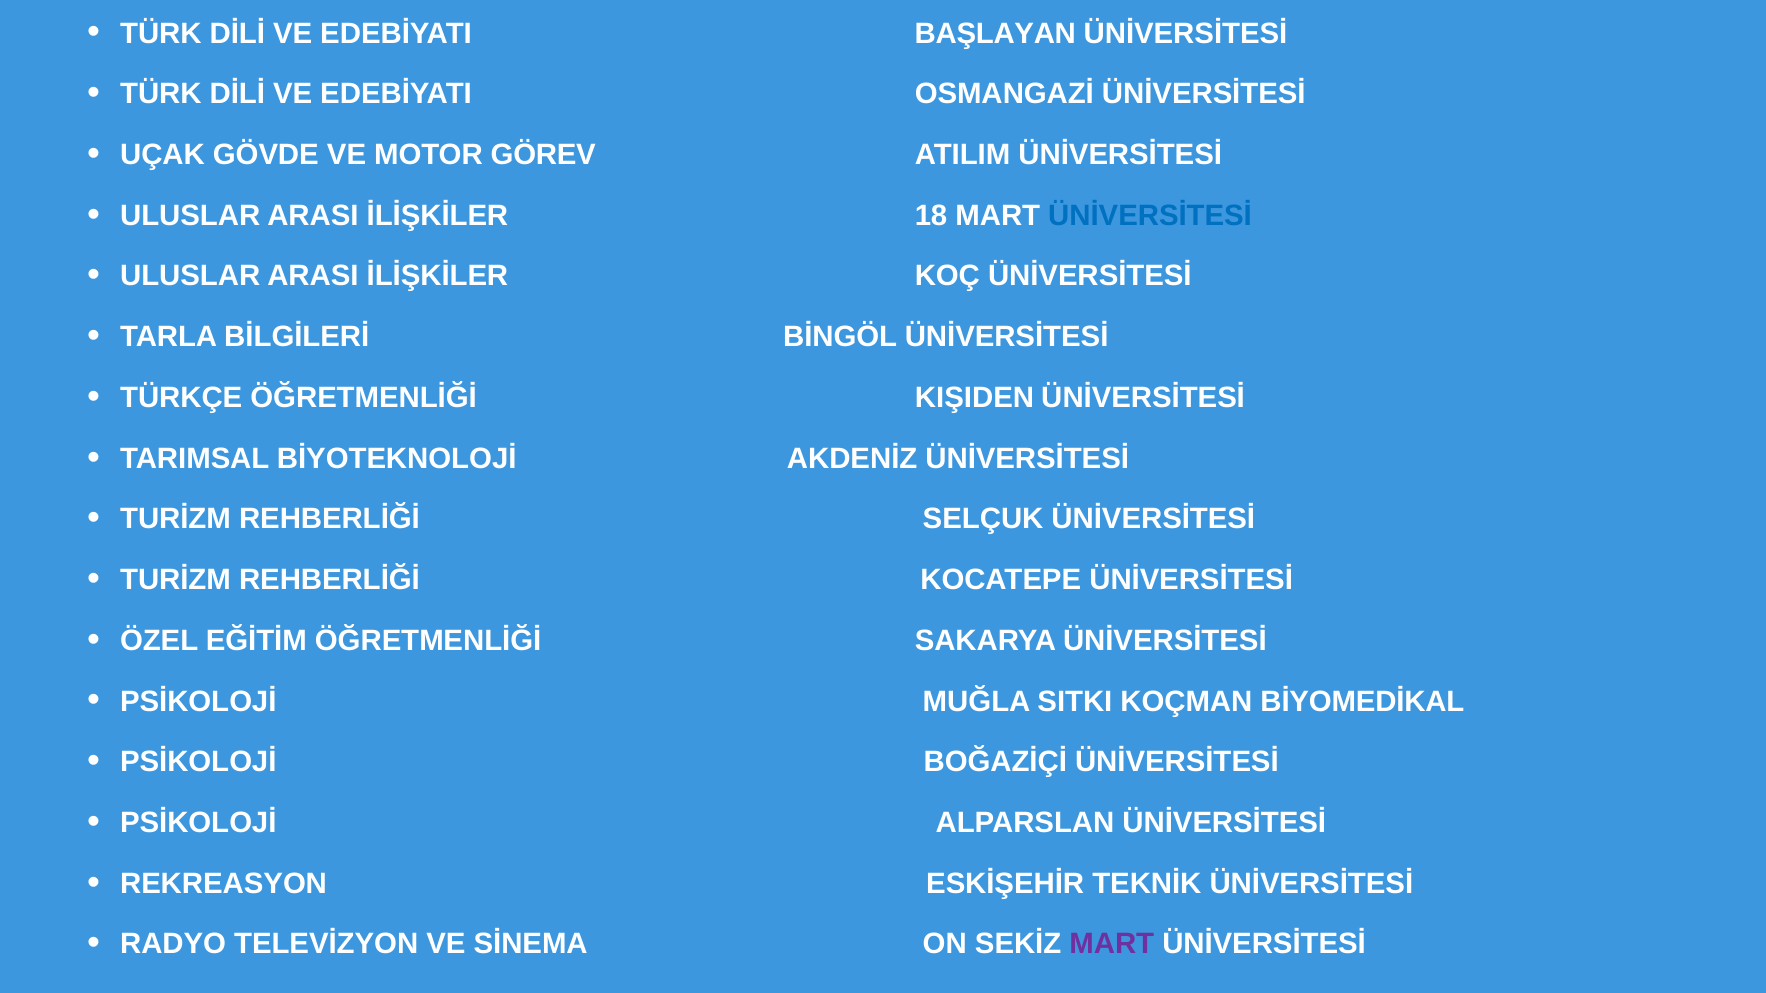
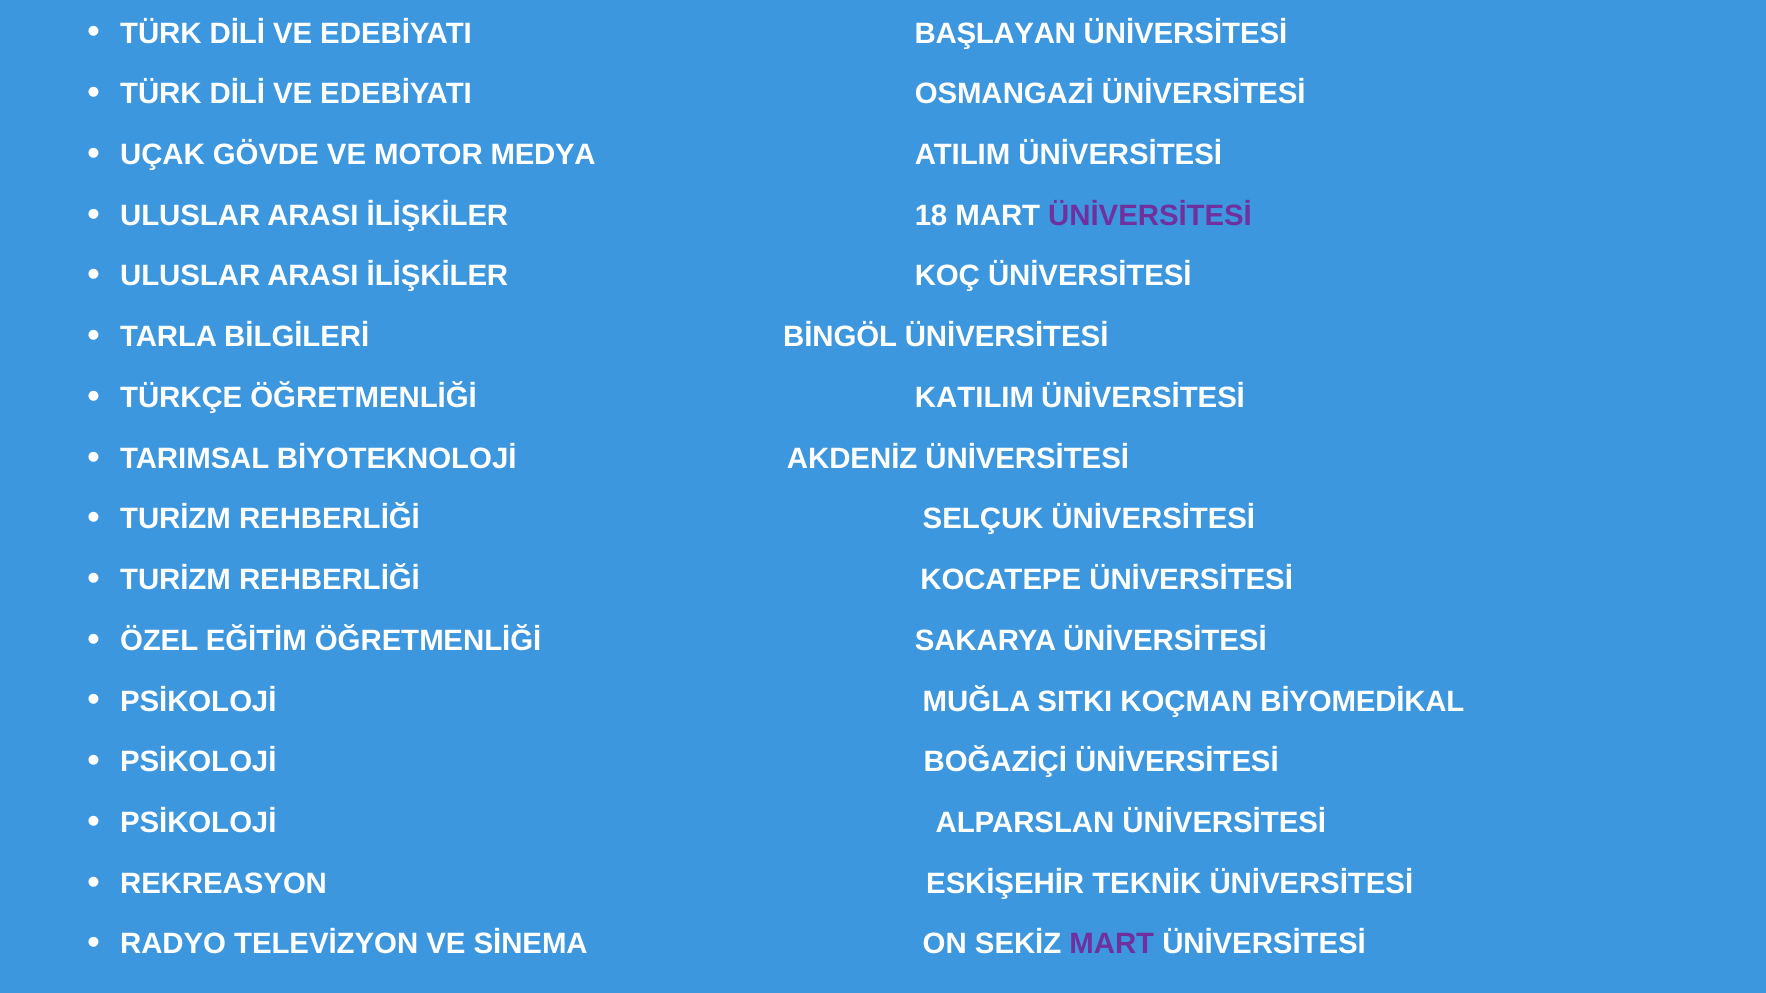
GÖREV: GÖREV -> MEDYA (543, 155)
ÜNİVERSİTESİ colour: blue -> purple (1150, 216)
KIŞIDEN: KIŞIDEN -> KATILIM (975, 398)
